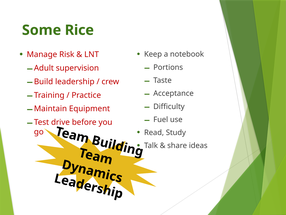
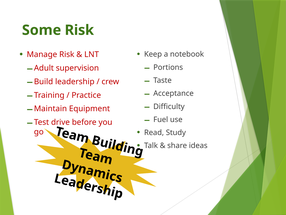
Some Rice: Rice -> Risk (79, 30)
